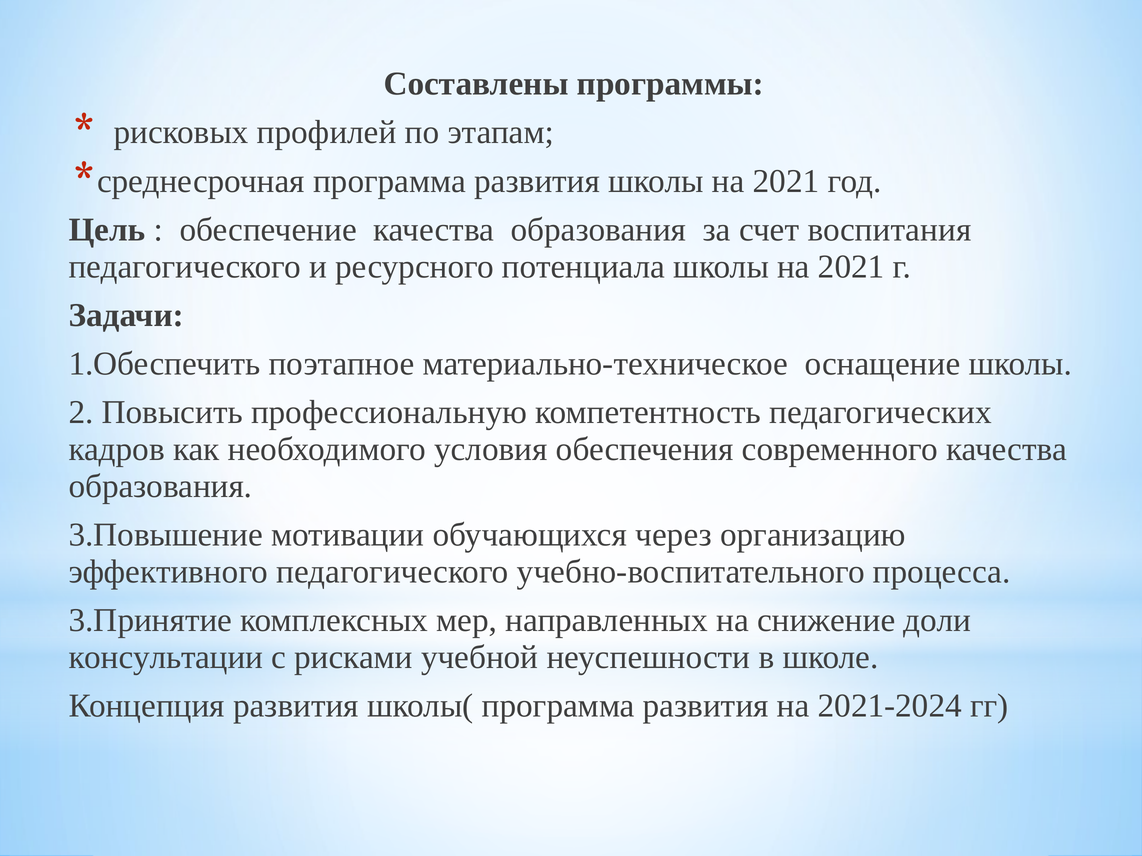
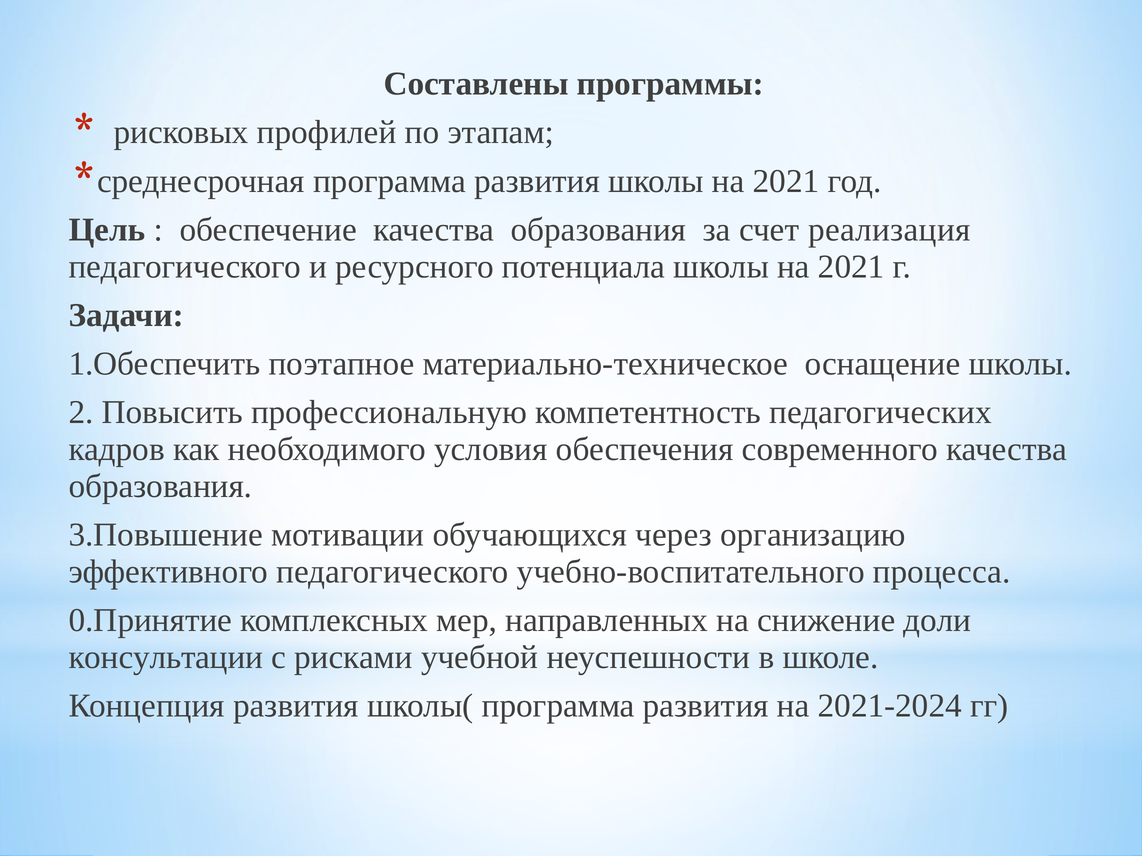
воспитания: воспитания -> реализация (889, 230)
3.Принятие: 3.Принятие -> 0.Принятие (150, 621)
